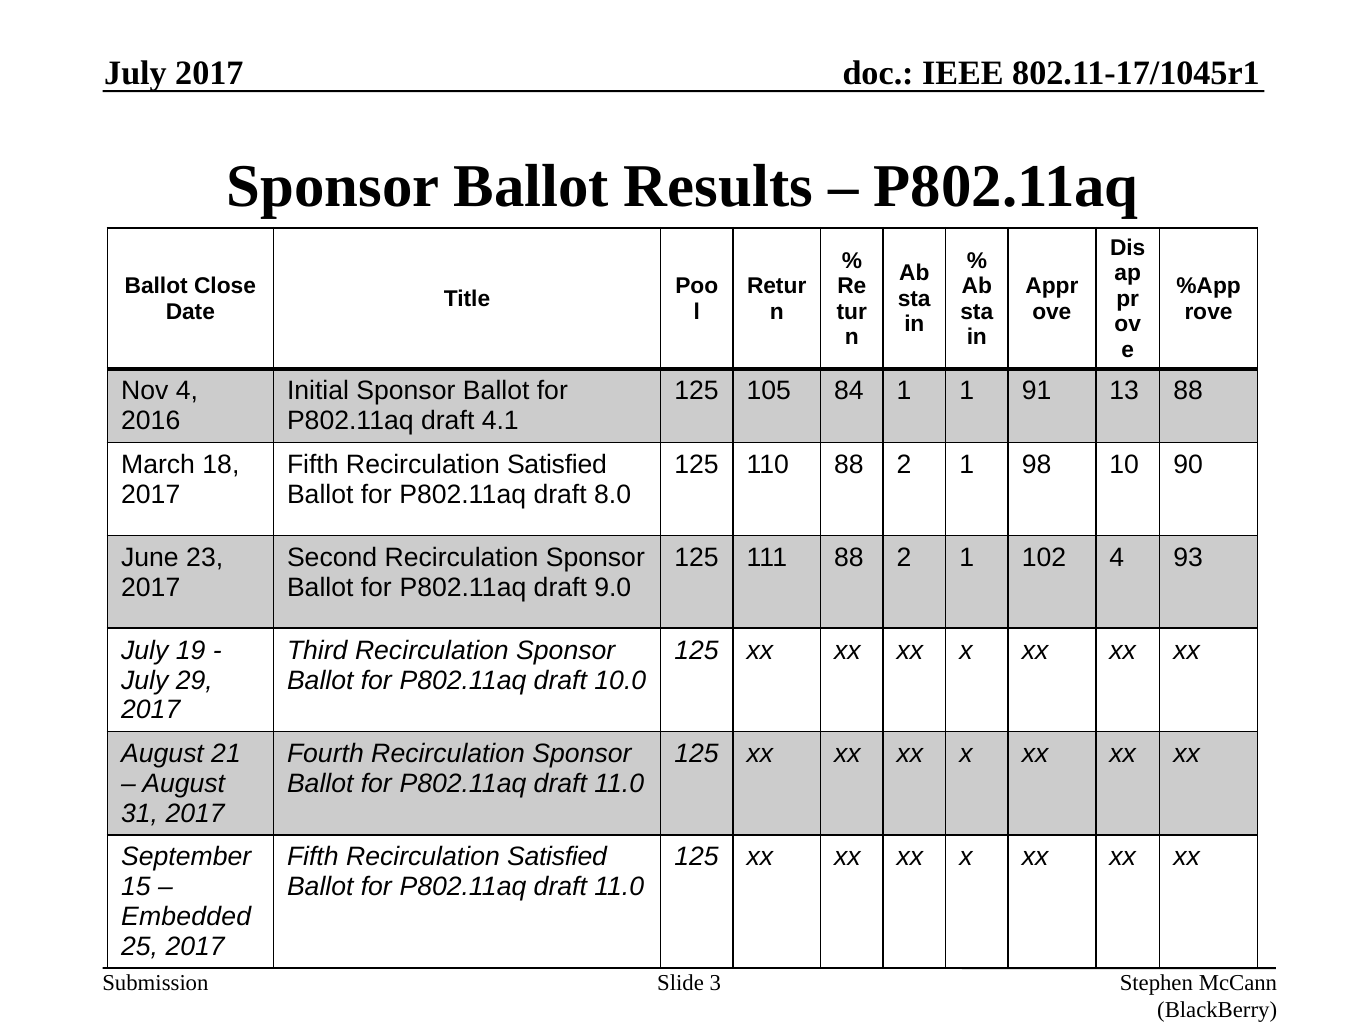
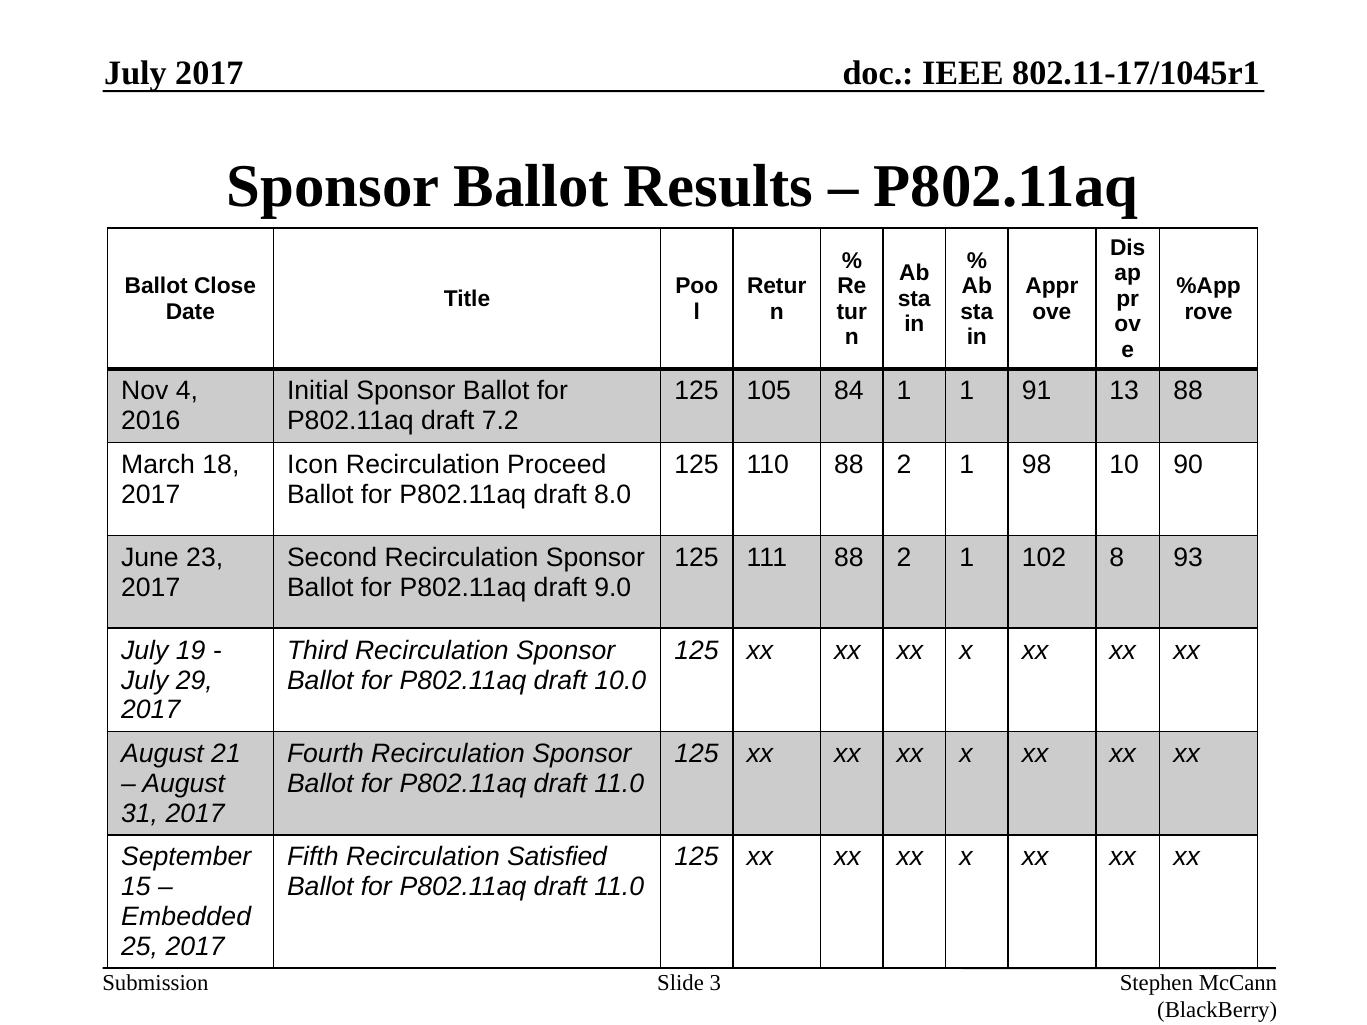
4.1: 4.1 -> 7.2 (500, 421)
Fifth: Fifth -> Icon (313, 465)
Satisfied: Satisfied -> Proceed (557, 465)
102 4: 4 -> 8 (1117, 558)
